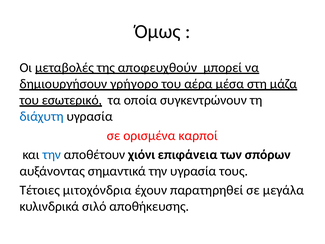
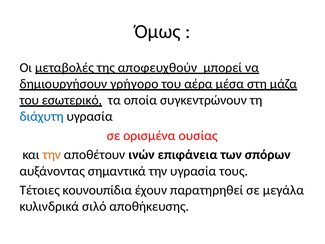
καρποί: καρποί -> ουσίας (198, 135)
την colour: blue -> orange (52, 155)
χιόνι: χιόνι -> ινών (142, 155)
μιτοχόνδρια: μιτοχόνδρια -> κουνουπίδια (97, 190)
